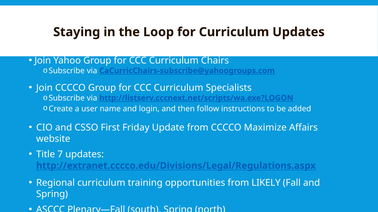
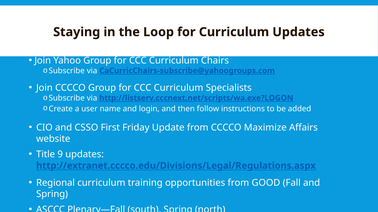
7: 7 -> 9 (60, 155)
LIKELY: LIKELY -> GOOD (266, 183)
